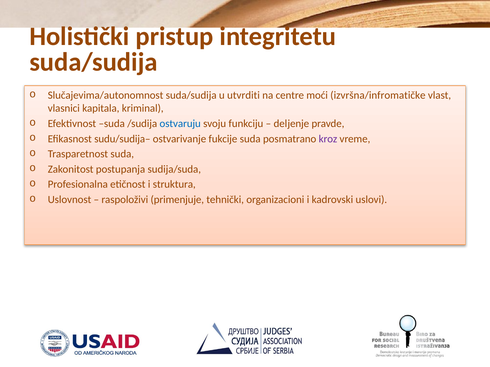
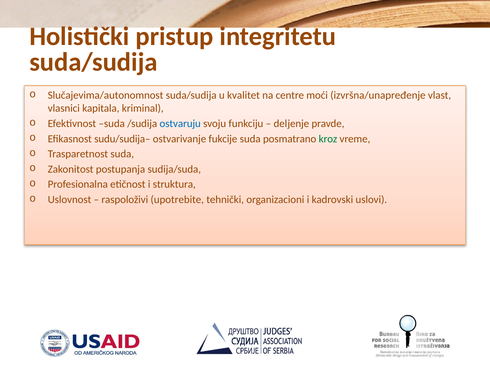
utvrditi: utvrditi -> kvalitet (243, 95)
izvršna/infromatičke: izvršna/infromatičke -> izvršna/unapređenje (378, 95)
kroz colour: purple -> green (328, 139)
primenjuje: primenjuje -> upotrebite (177, 200)
